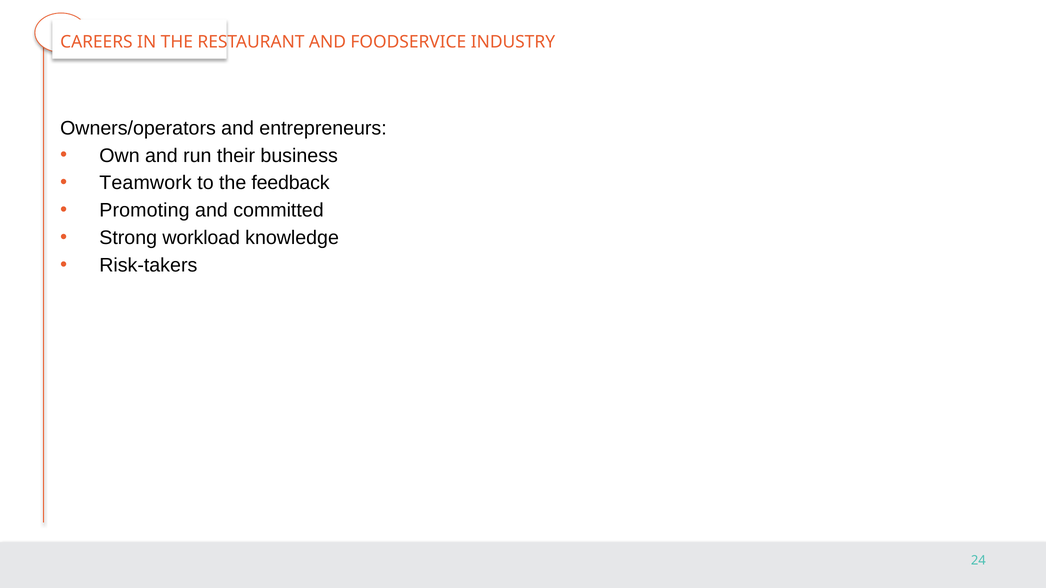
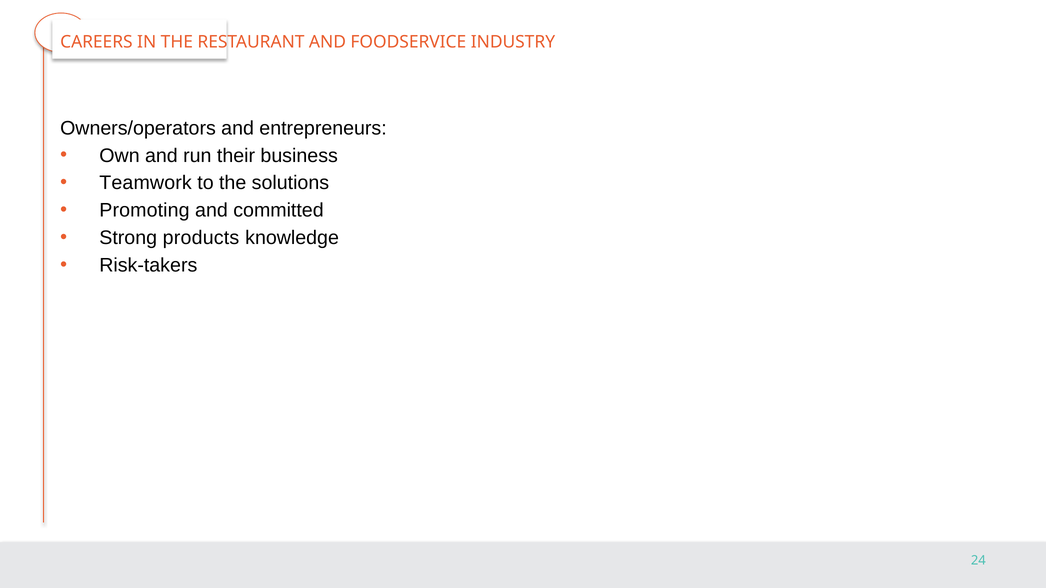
feedback: feedback -> solutions (290, 183)
workload: workload -> products (201, 238)
